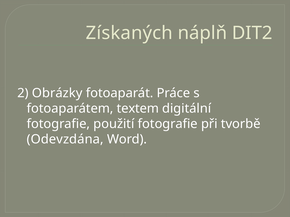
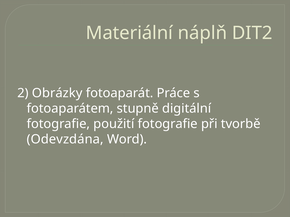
Získaných: Získaných -> Materiální (129, 33)
textem: textem -> stupně (138, 109)
